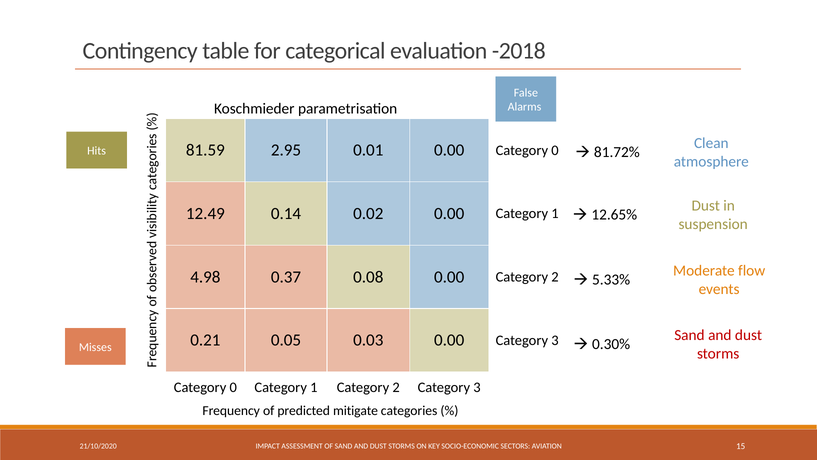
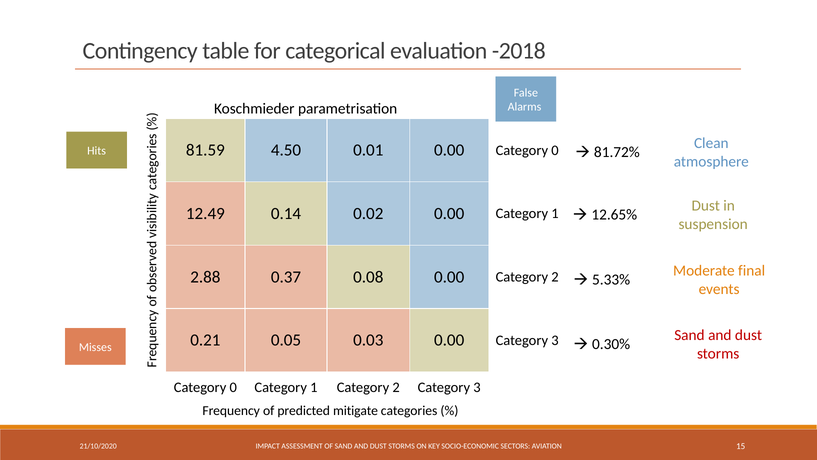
2.95: 2.95 -> 4.50 (286, 150)
flow: flow -> final (752, 271)
4.98: 4.98 -> 2.88 (205, 277)
